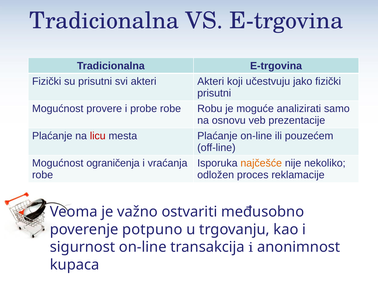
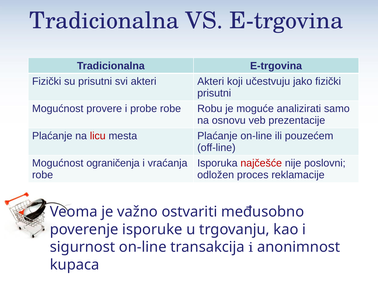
najčešće colour: orange -> red (261, 163)
nekoliko: nekoliko -> poslovni (325, 163)
potpuno: potpuno -> isporuke (152, 229)
